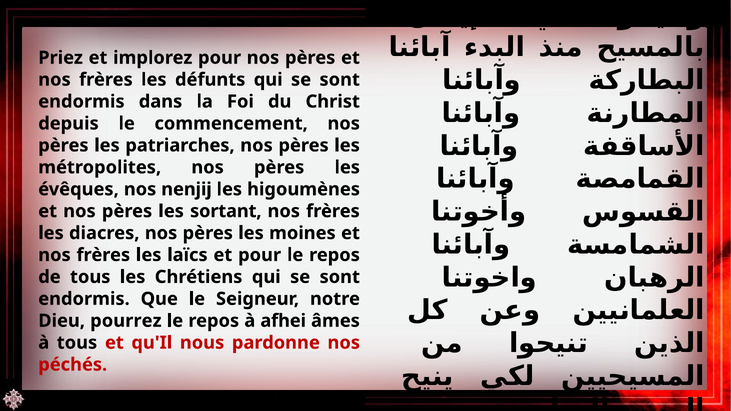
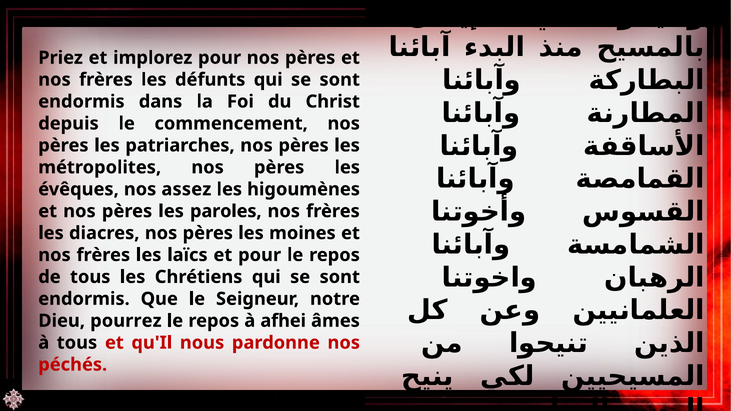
nenjij: nenjij -> assez (186, 189)
sortant: sortant -> paroles (226, 211)
